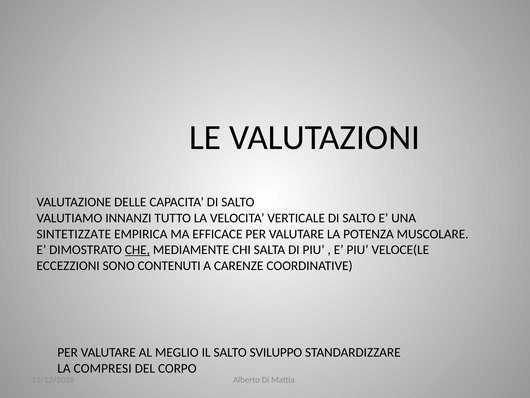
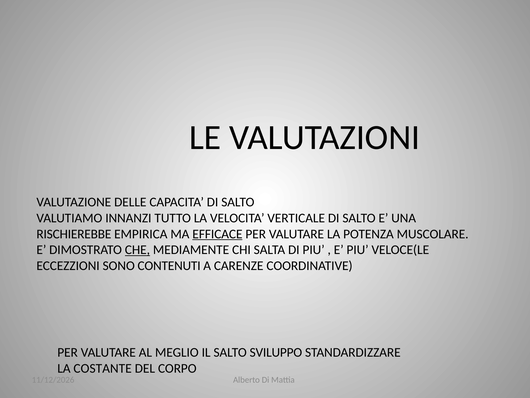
SINTETIZZATE: SINTETIZZATE -> RISCHIEREBBE (74, 234)
EFFICACE underline: none -> present (217, 234)
COMPRESI: COMPRESI -> COSTANTE (103, 368)
